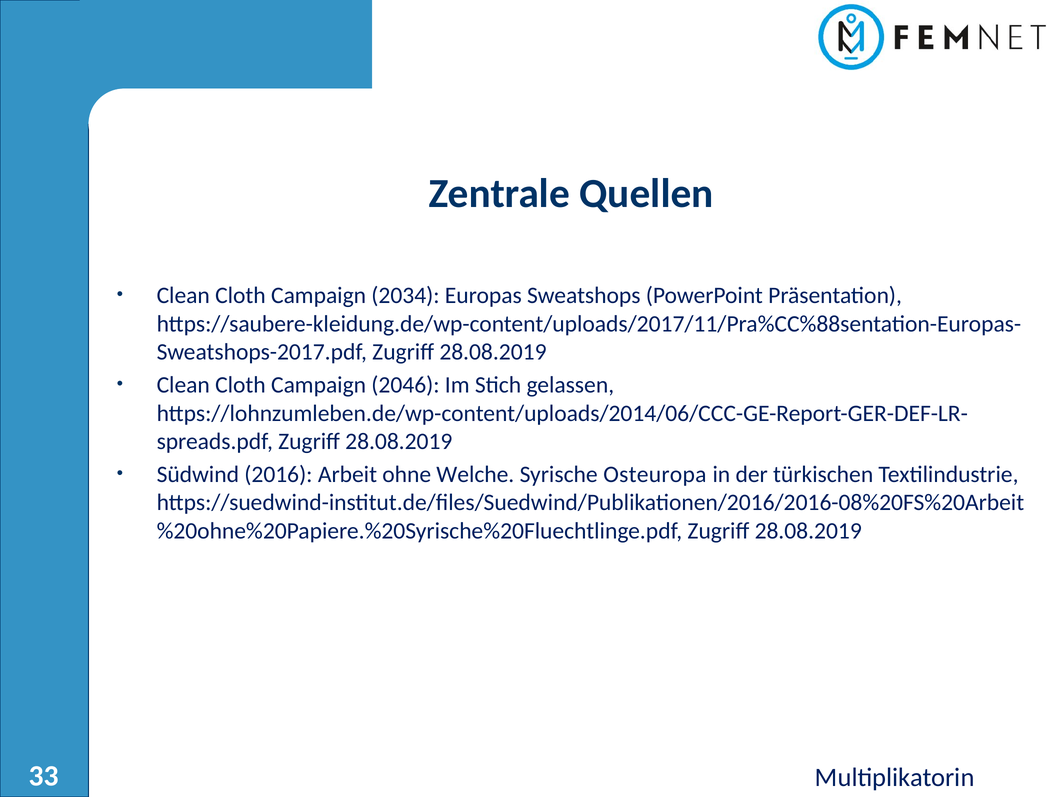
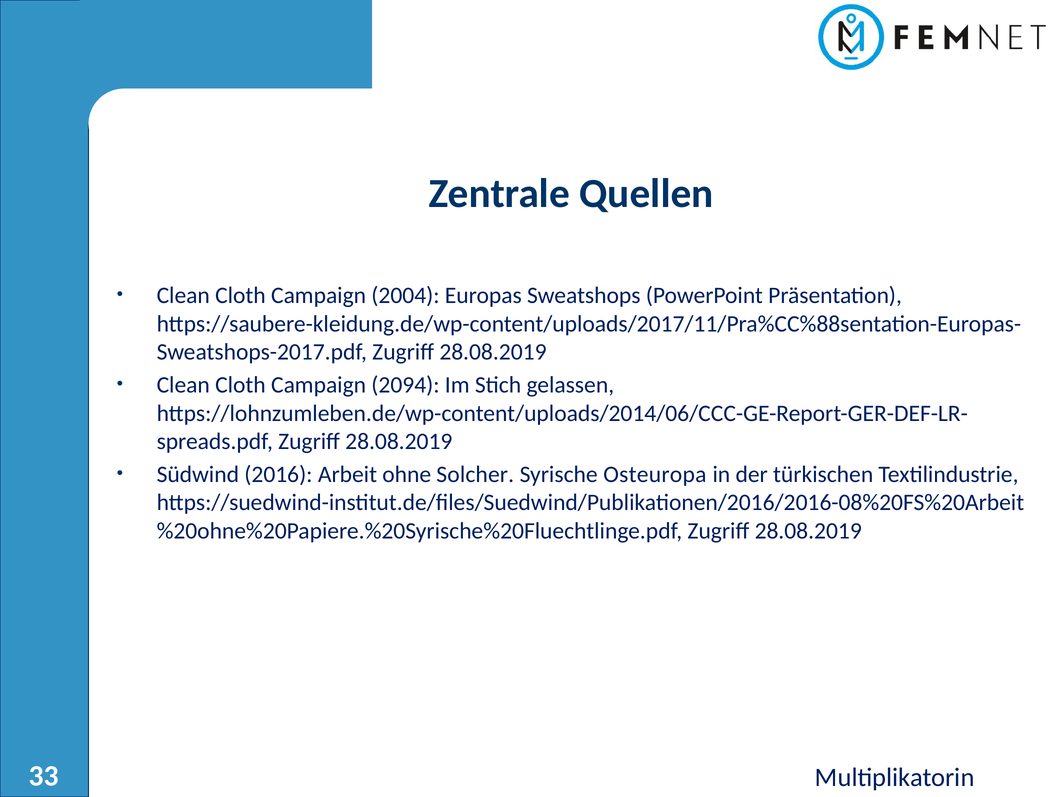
2034: 2034 -> 2004 (405, 296)
2046: 2046 -> 2094 (405, 385)
Welche: Welche -> Solcher (475, 474)
